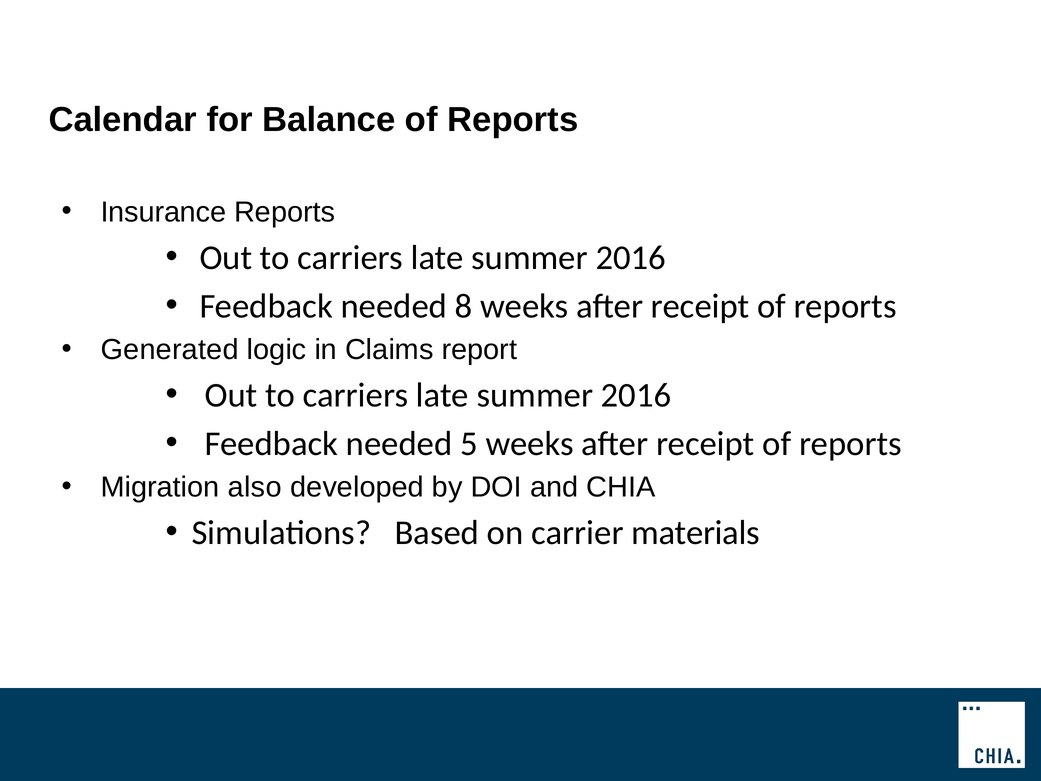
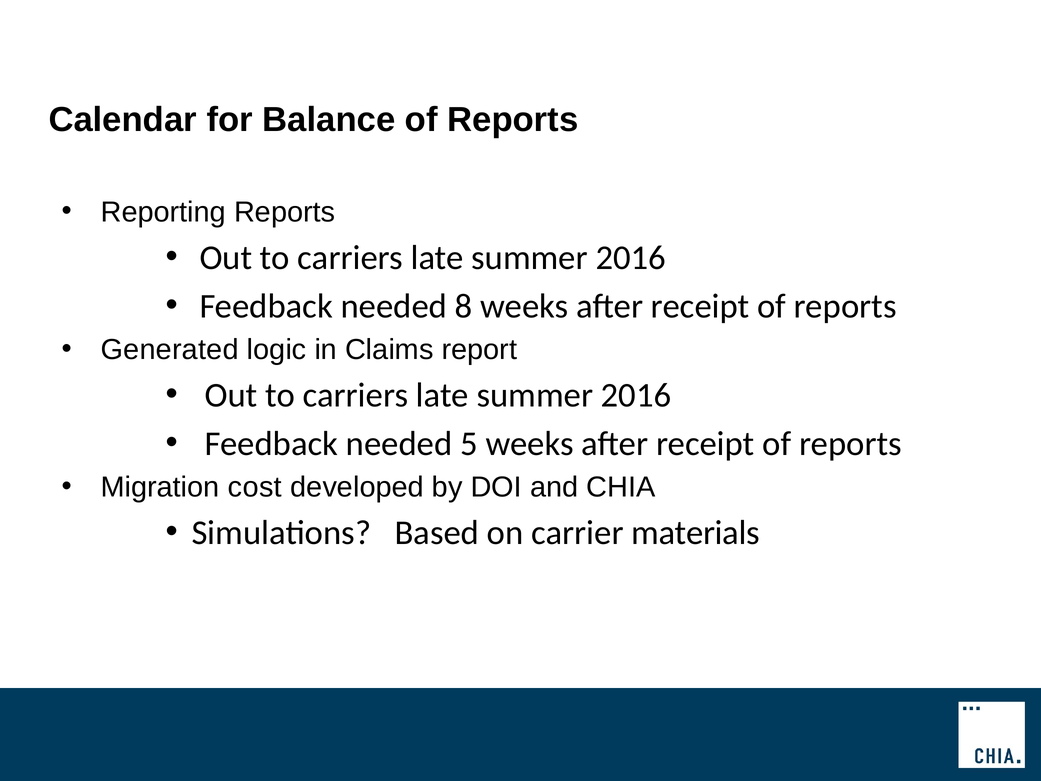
Insurance: Insurance -> Reporting (163, 212)
also: also -> cost (255, 487)
